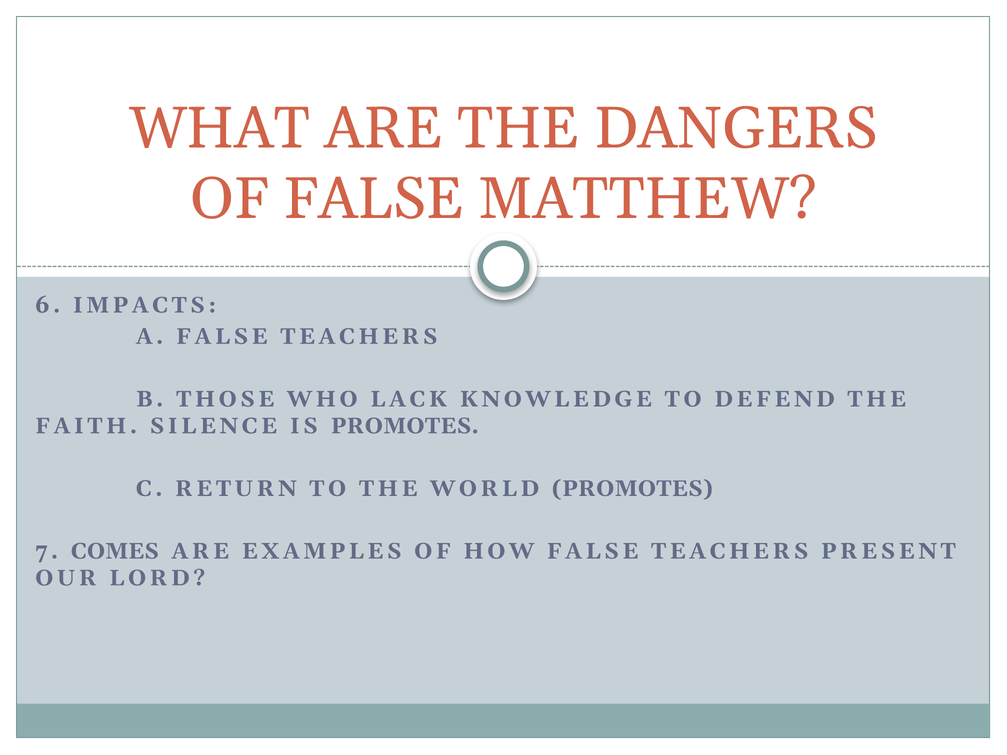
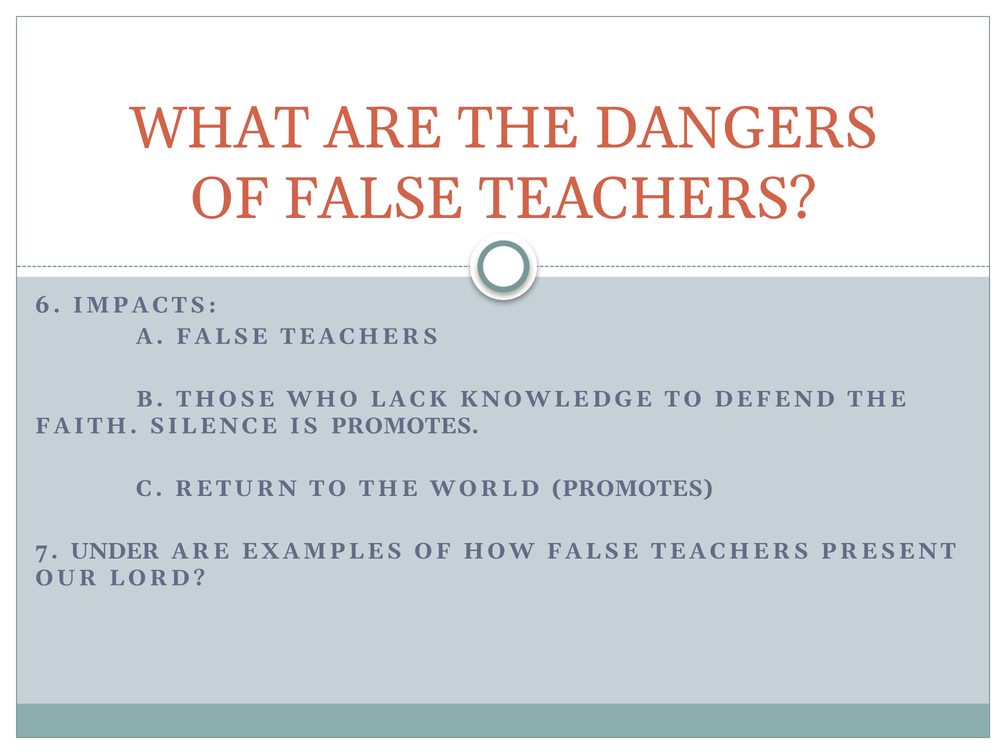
OF FALSE MATTHEW: MATTHEW -> TEACHERS (648, 199)
COMES: COMES -> UNDER (115, 551)
